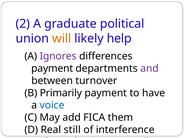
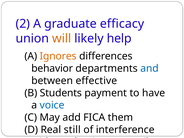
political: political -> efficacy (122, 24)
Ignores colour: purple -> orange (58, 56)
payment: payment -> behavior (52, 68)
and colour: purple -> blue (149, 68)
turnover: turnover -> effective (96, 81)
Primarily: Primarily -> Students (61, 93)
